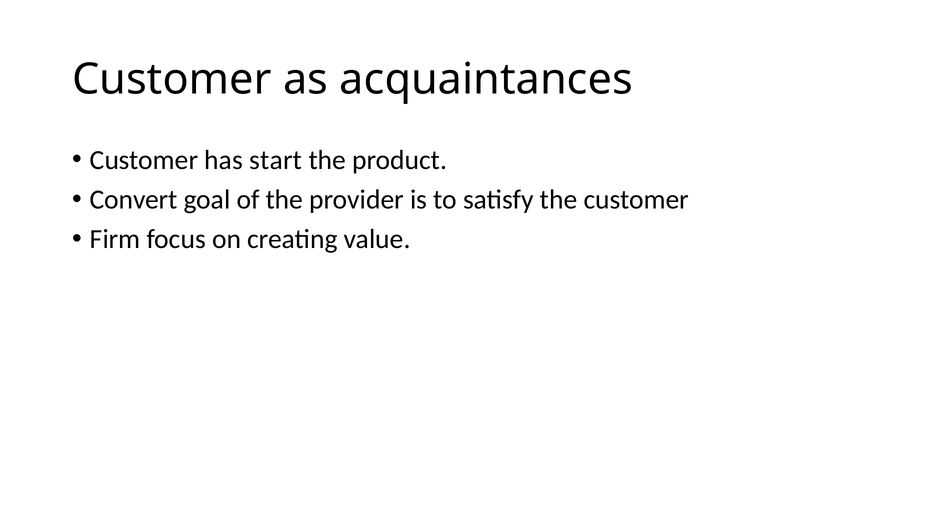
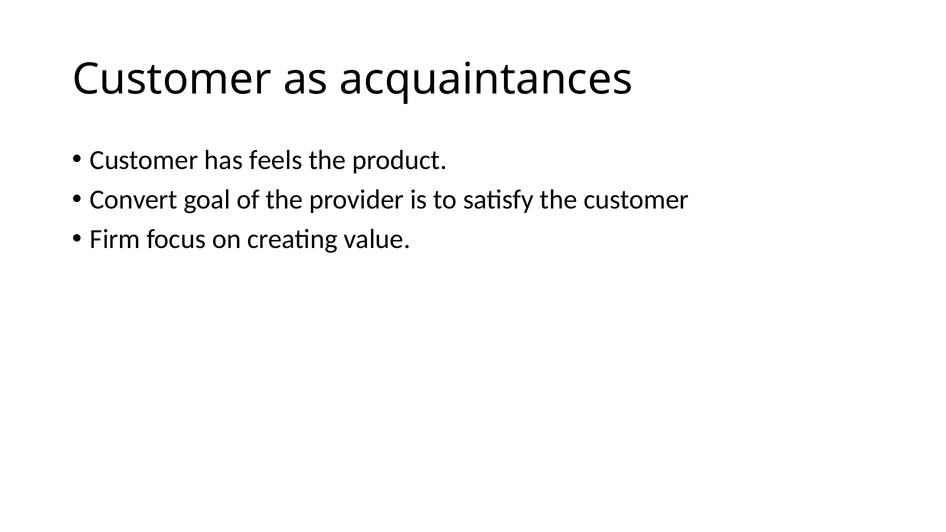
start: start -> feels (276, 160)
